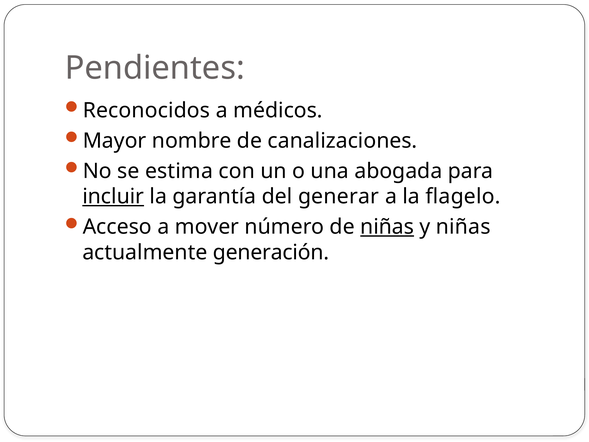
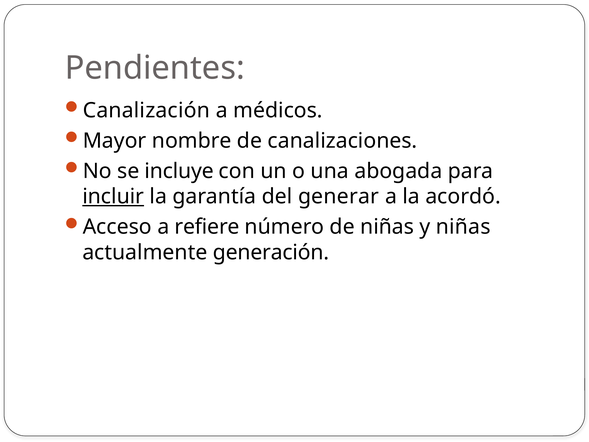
Reconocidos: Reconocidos -> Canalización (146, 110)
estima: estima -> incluye (179, 171)
flagelo: flagelo -> acordó (463, 196)
mover: mover -> refiere (207, 227)
niñas underline: present -> none (387, 227)
